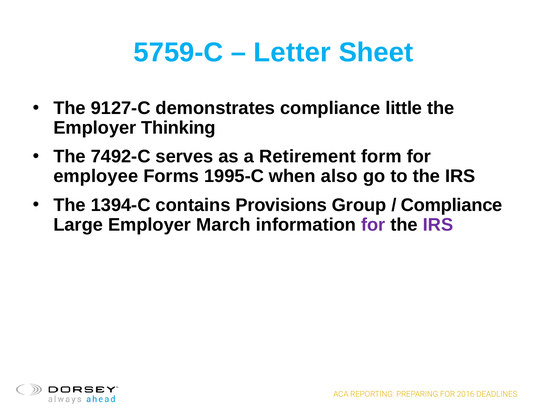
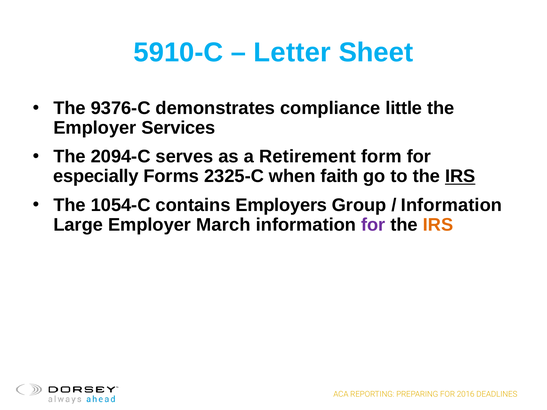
5759-C: 5759-C -> 5910-C (178, 53)
9127-C: 9127-C -> 9376-C (121, 108)
Thinking: Thinking -> Services (178, 128)
7492-C: 7492-C -> 2094-C (121, 157)
employee: employee -> especially (96, 176)
1995-C: 1995-C -> 2325-C (234, 176)
also: also -> faith (339, 176)
IRS underline: none -> present (460, 176)
1394-C: 1394-C -> 1054-C (121, 205)
Provisions: Provisions -> Employers (281, 205)
Compliance: Compliance -> Information (451, 205)
IRS colour: purple -> orange (438, 225)
